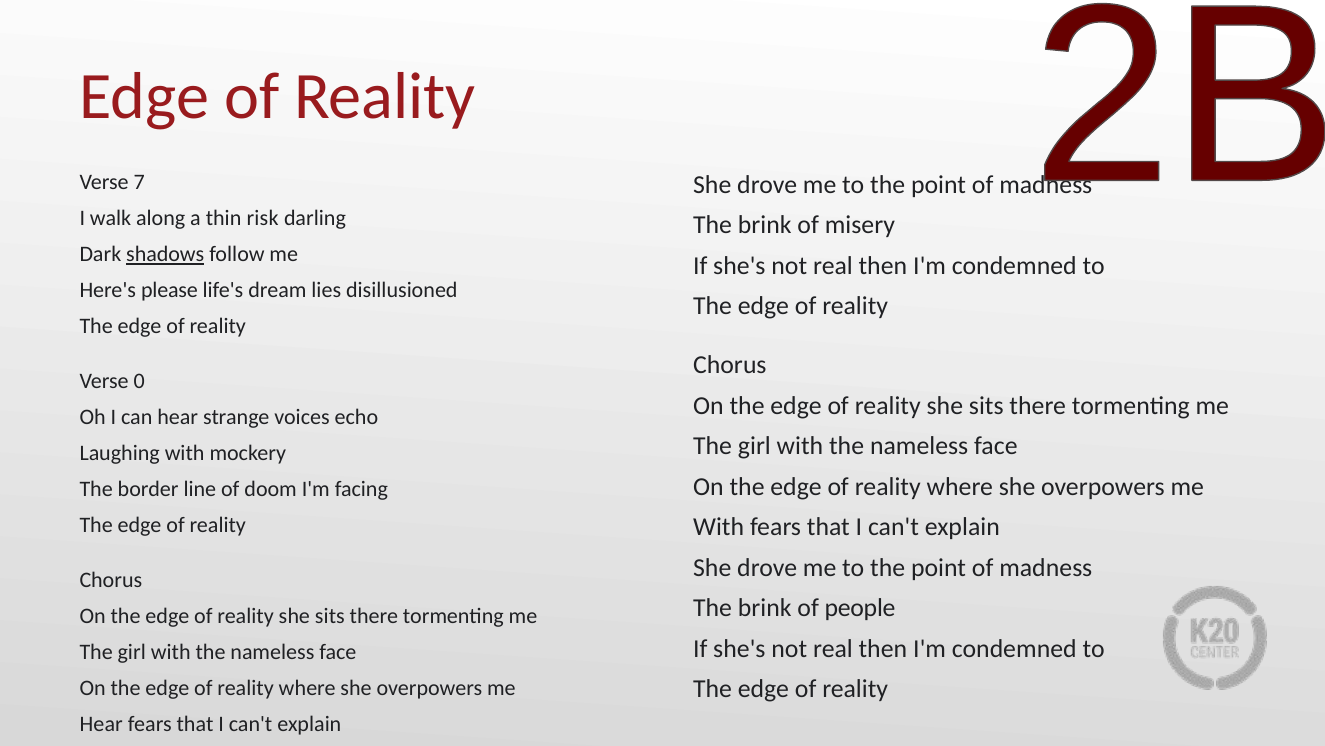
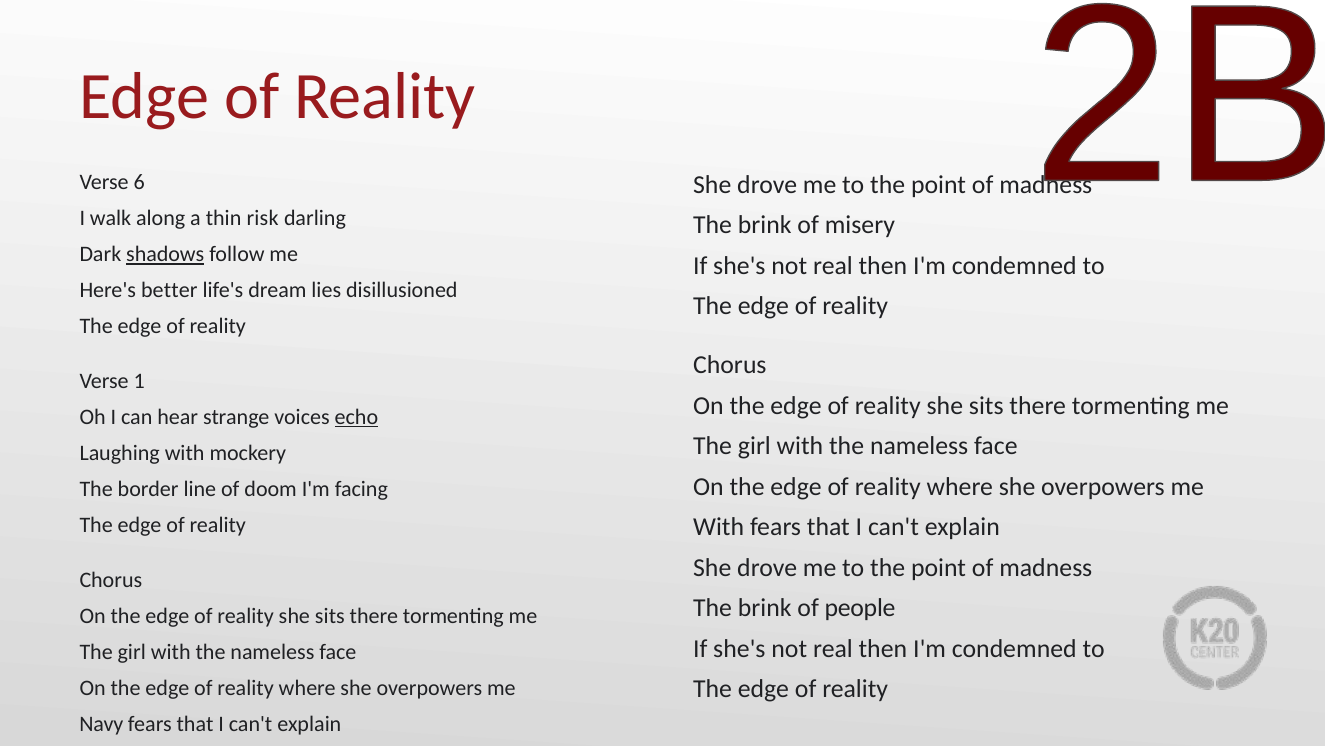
7: 7 -> 6 (139, 182)
please: please -> better (169, 290)
0: 0 -> 1 (139, 381)
echo underline: none -> present (356, 417)
Hear: Hear -> Navy (101, 724)
